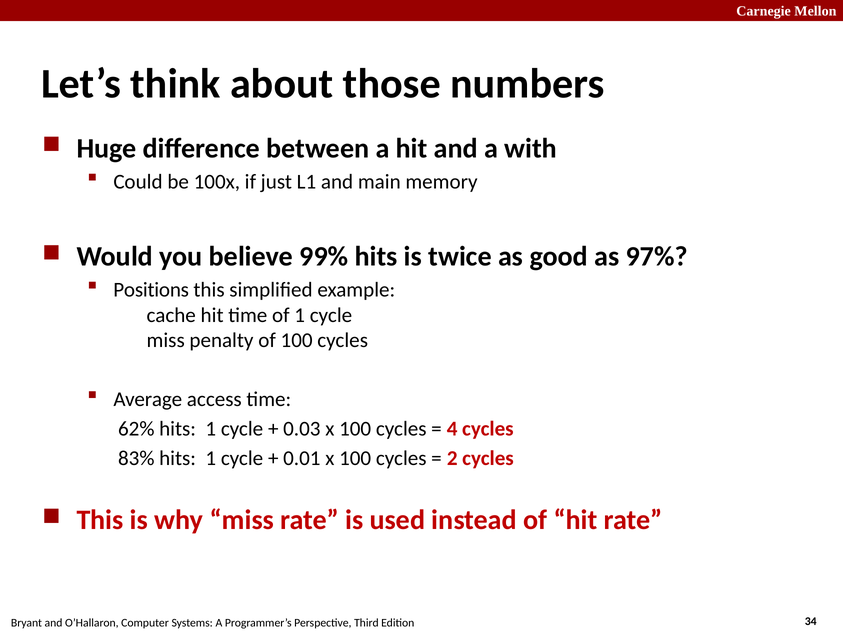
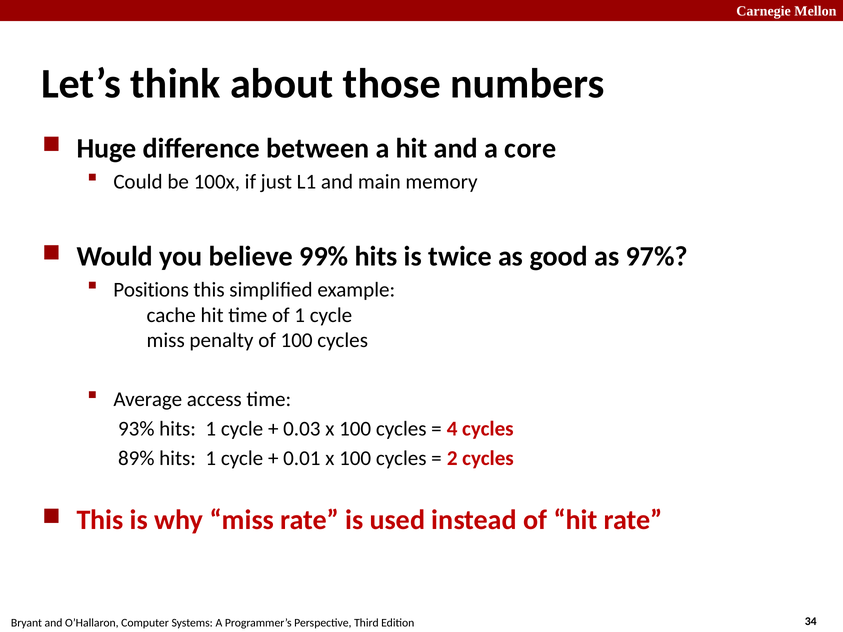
with: with -> core (530, 149)
62%: 62% -> 93% (136, 429)
83%: 83% -> 89% (136, 458)
